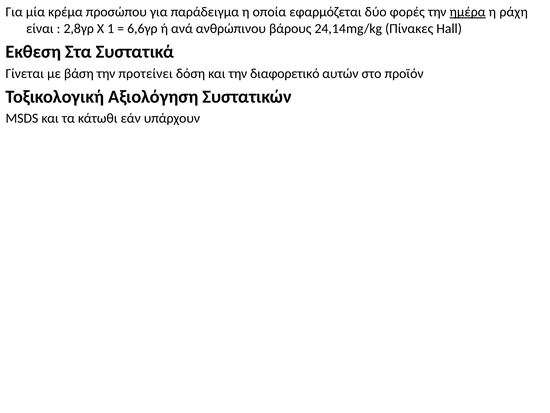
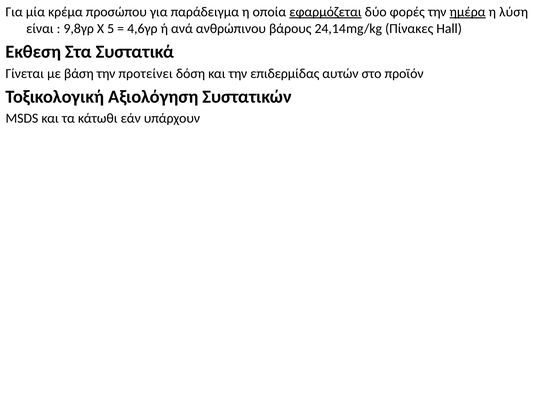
εφαρμόζεται underline: none -> present (325, 12)
ράχη: ράχη -> λύση (514, 12)
2,8γρ: 2,8γρ -> 9,8γρ (79, 28)
1: 1 -> 5 (111, 28)
6,6γρ: 6,6γρ -> 4,6γρ (142, 28)
διαφορετικό: διαφορετικό -> επιδερμίδας (285, 73)
